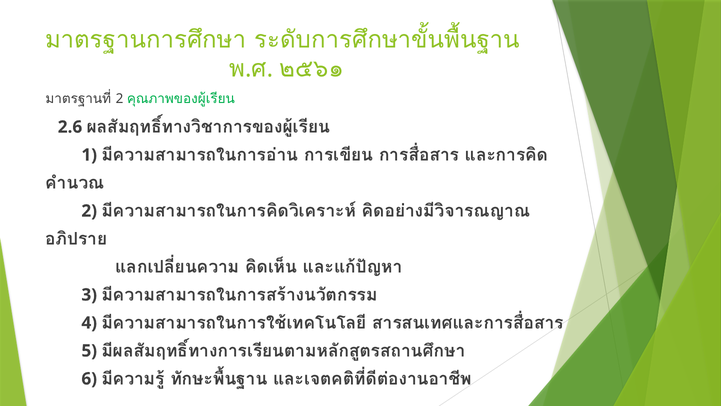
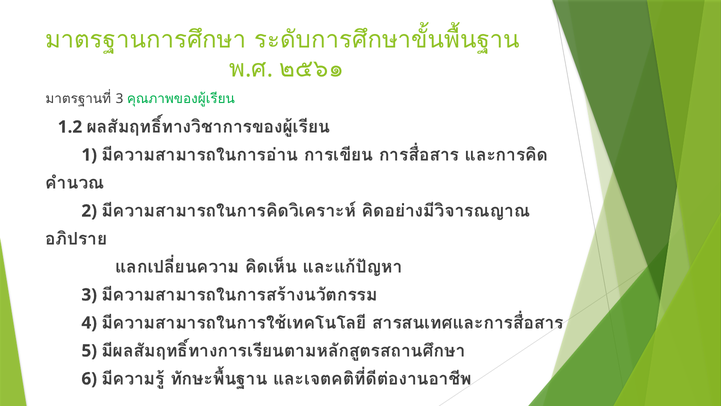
2: 2 -> 3 (120, 98)
2.6: 2.6 -> 1.2 (70, 127)
